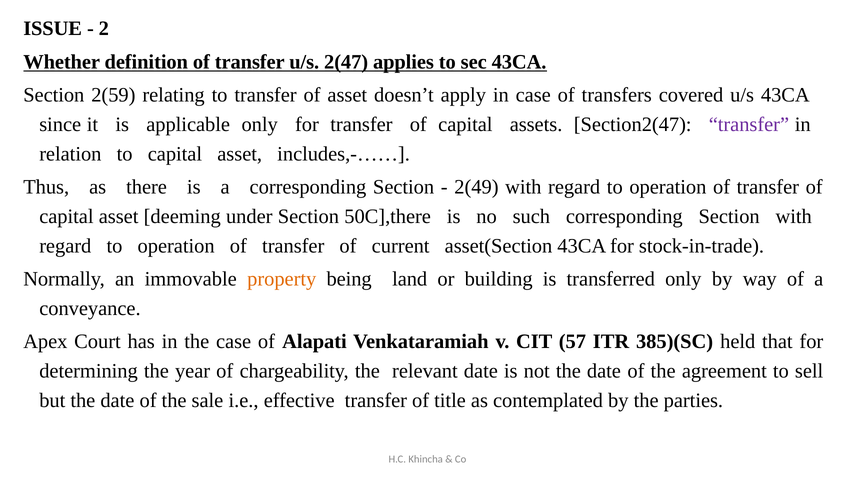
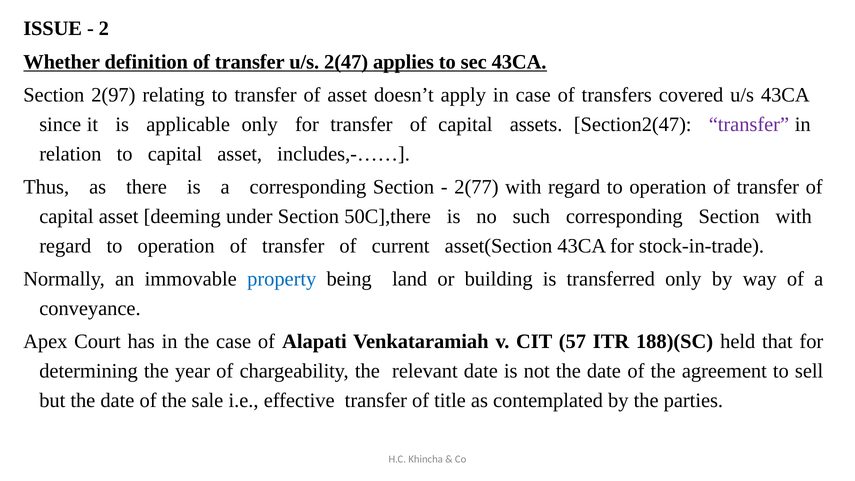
2(59: 2(59 -> 2(97 (113, 95)
2(49: 2(49 -> 2(77 (476, 187)
property colour: orange -> blue (282, 279)
385)(SC: 385)(SC -> 188)(SC (675, 341)
